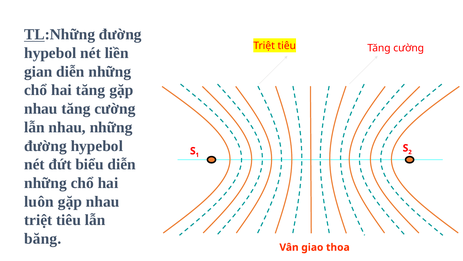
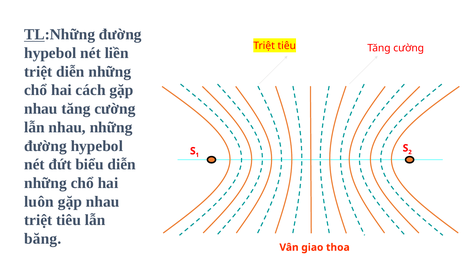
gian: gian -> triệt (38, 72)
hai tăng: tăng -> cách (91, 90)
